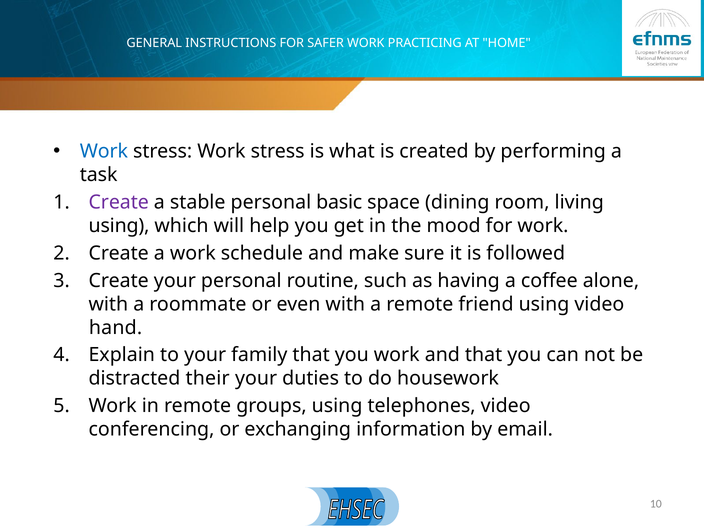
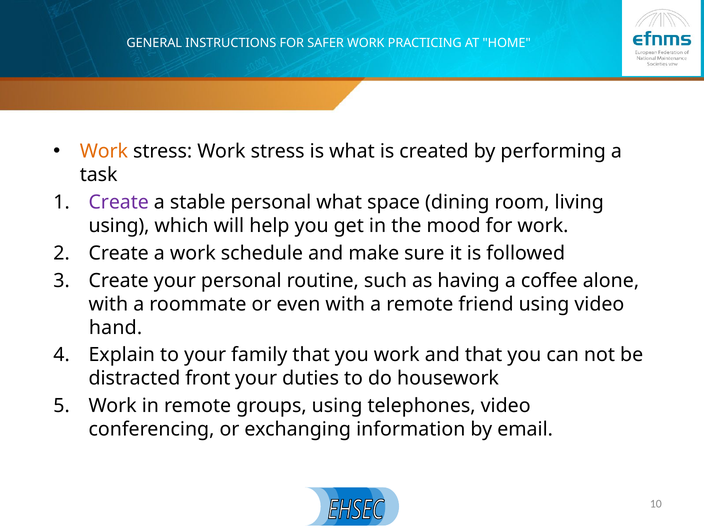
Work colour: blue -> orange (104, 151)
personal basic: basic -> what (339, 202)
their: their -> front (208, 378)
